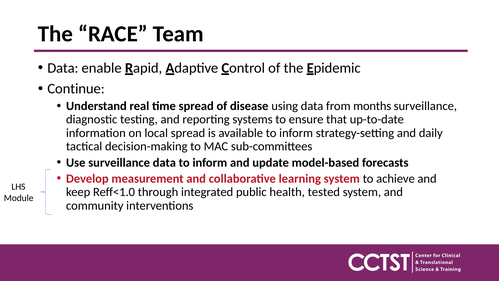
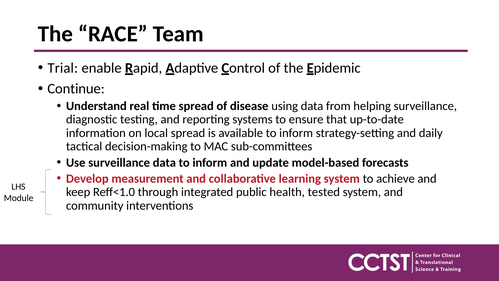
Data: Data -> Trial (63, 68)
months: months -> helping (372, 106)
